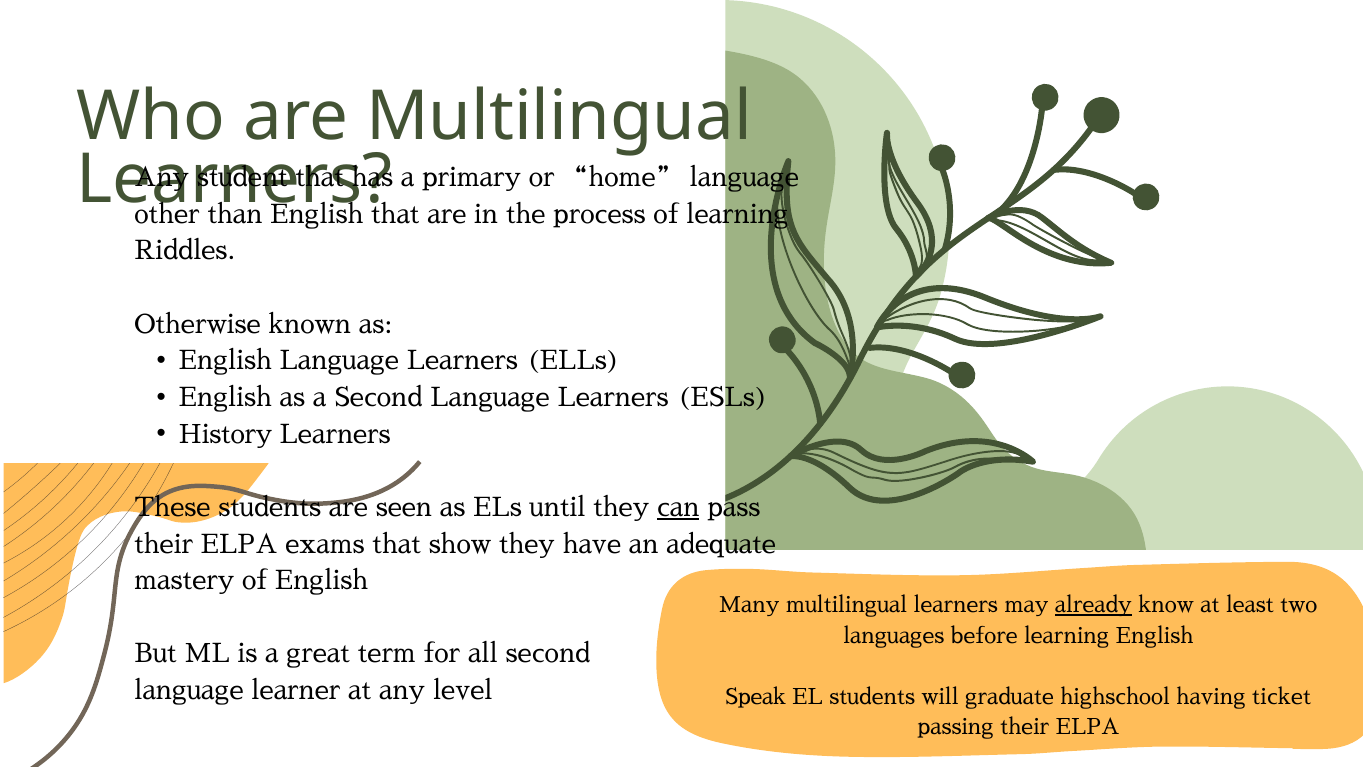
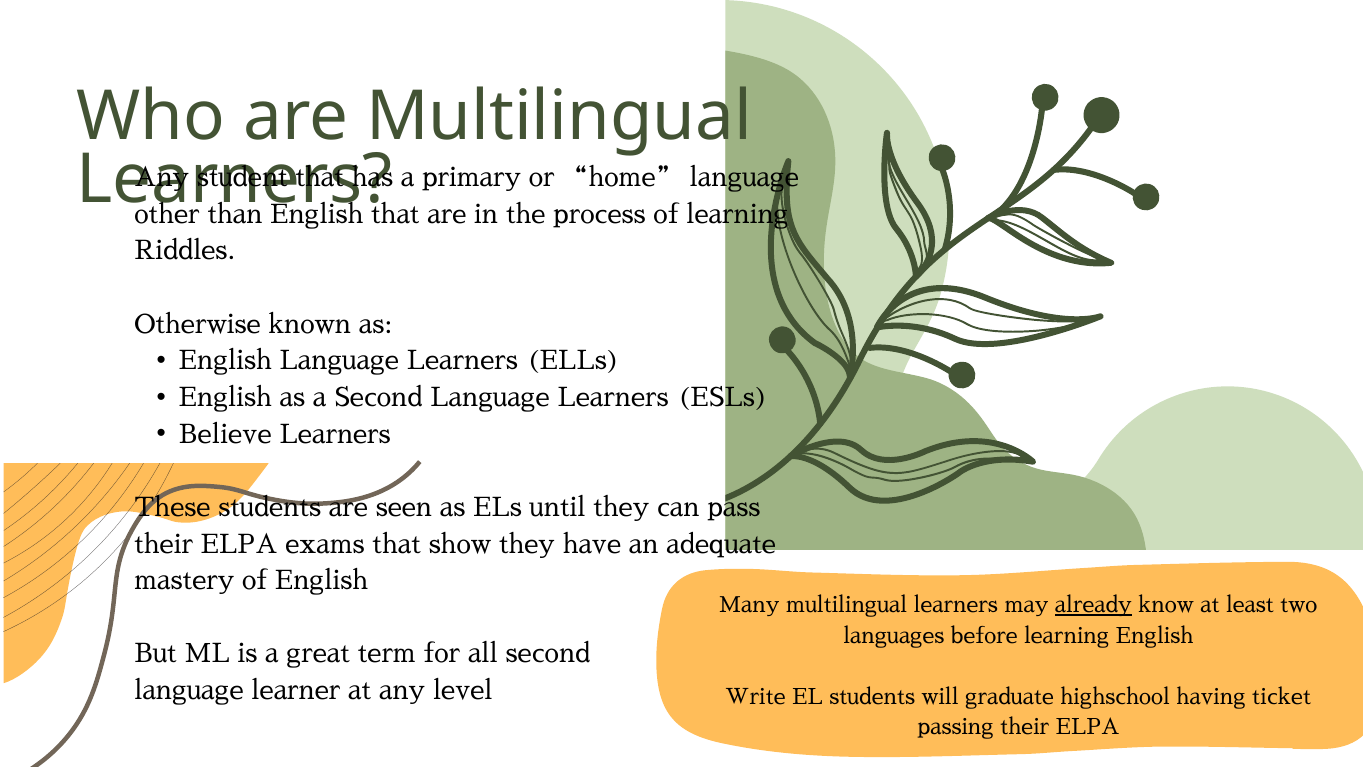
History: History -> Believe (225, 434)
can underline: present -> none (678, 508)
Speak: Speak -> Write (755, 697)
